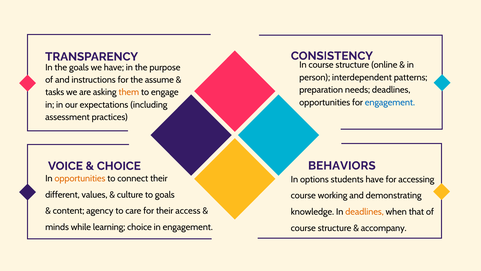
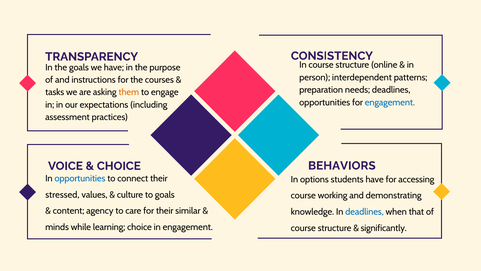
assume: assume -> courses (159, 80)
opportunities colour: orange -> blue (80, 178)
different: different -> stressed (62, 194)
access: access -> similar (188, 211)
deadlines colour: orange -> blue (364, 212)
accompany: accompany -> significantly (384, 228)
